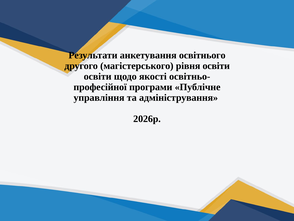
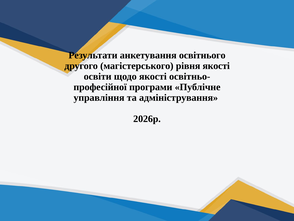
рівня освіти: освіти -> якості (216, 66)
